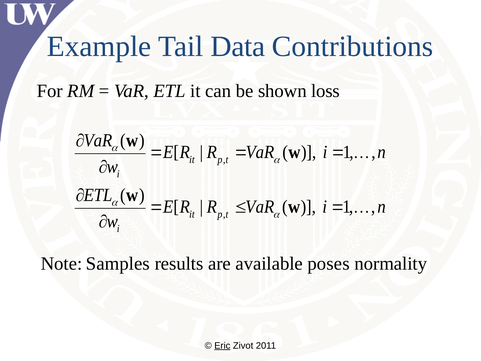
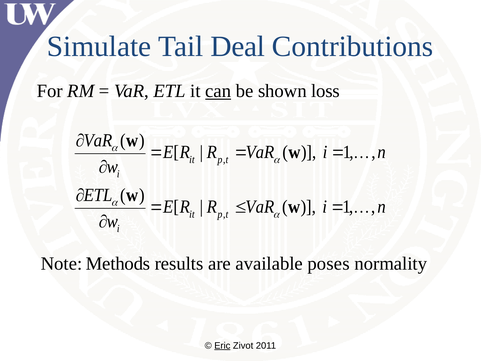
Example: Example -> Simulate (99, 47)
Data: Data -> Deal (238, 47)
can underline: none -> present (218, 91)
Samples: Samples -> Methods (118, 263)
